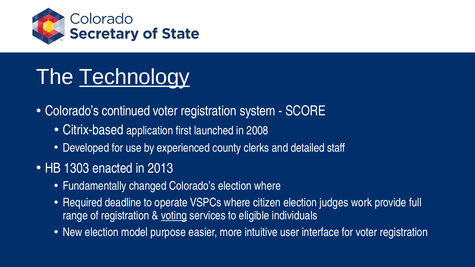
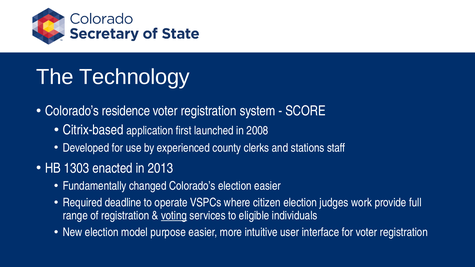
Technology underline: present -> none (135, 77)
continued: continued -> residence (126, 111)
detailed: detailed -> stations (308, 148)
election where: where -> easier (268, 186)
